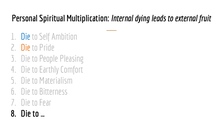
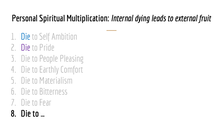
Die colour: orange -> purple (26, 47)
